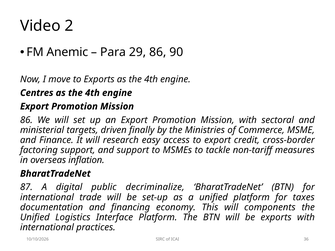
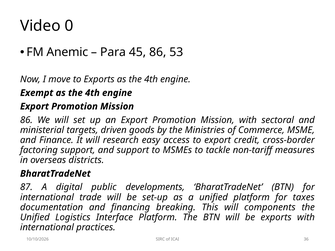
2: 2 -> 0 (69, 26)
29: 29 -> 45 (137, 52)
90: 90 -> 53 (176, 52)
Centres: Centres -> Exempt (37, 93)
finally: finally -> goods (142, 130)
inflation: inflation -> districts (86, 160)
decriminalize: decriminalize -> developments (155, 187)
economy: economy -> breaking (176, 207)
